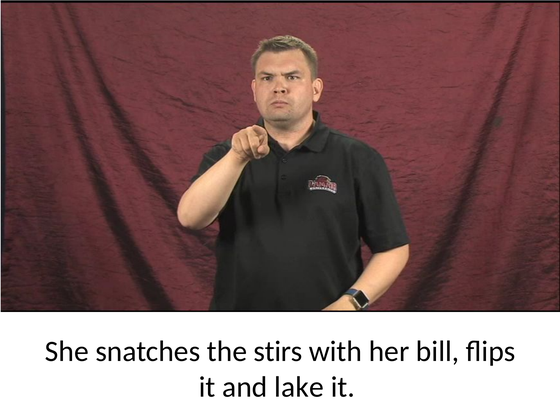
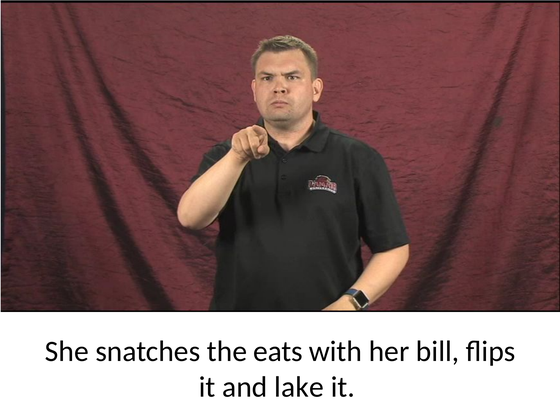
stirs: stirs -> eats (278, 351)
